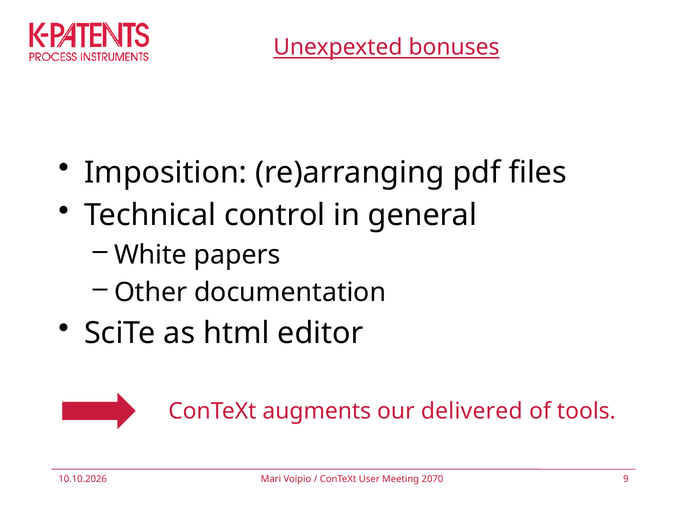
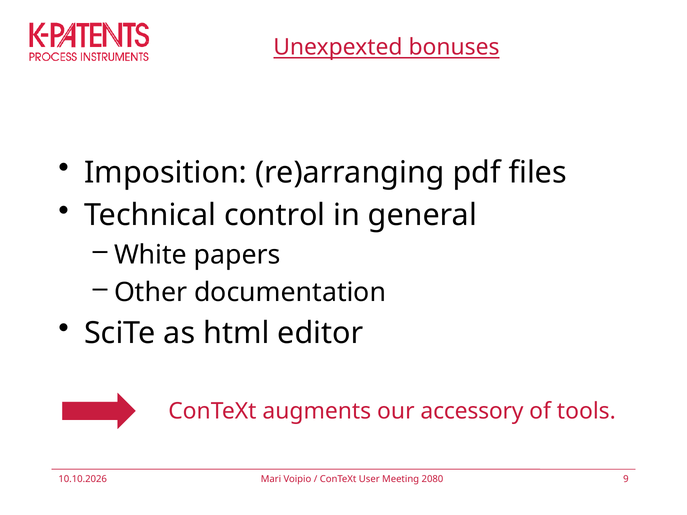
delivered: delivered -> accessory (472, 412)
2070: 2070 -> 2080 (432, 479)
